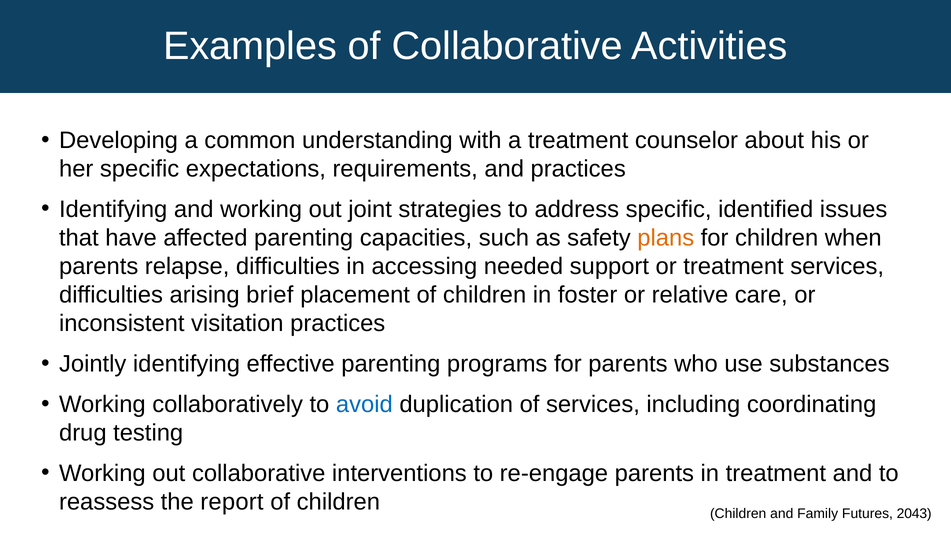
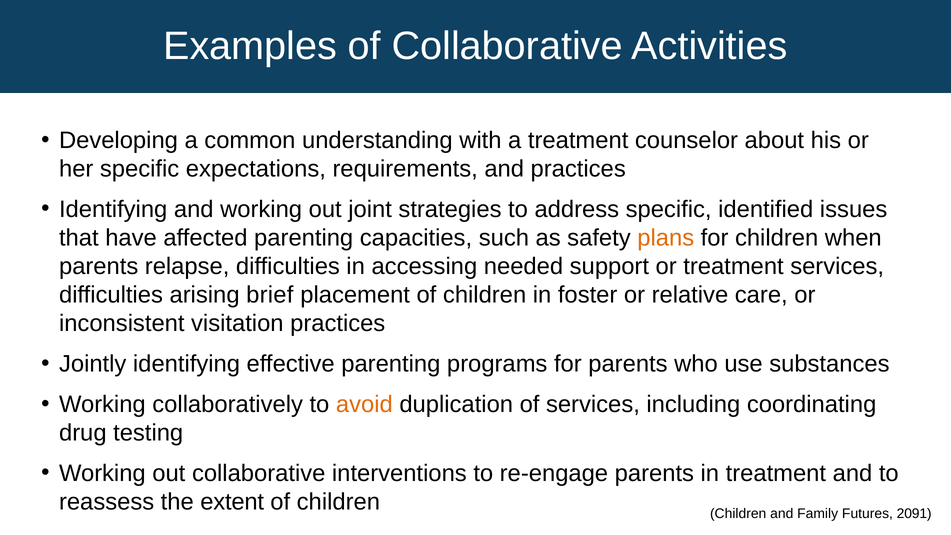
avoid colour: blue -> orange (364, 404)
report: report -> extent (232, 502)
2043: 2043 -> 2091 (914, 514)
